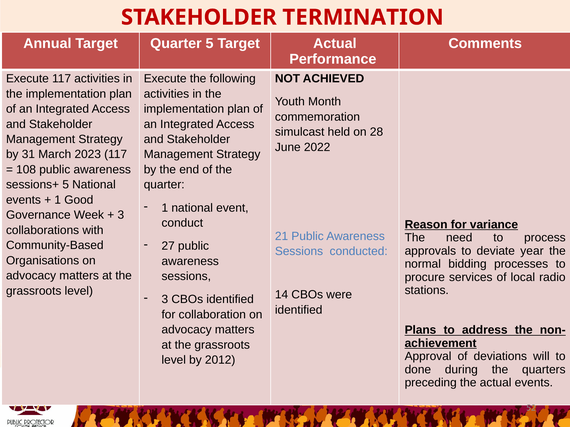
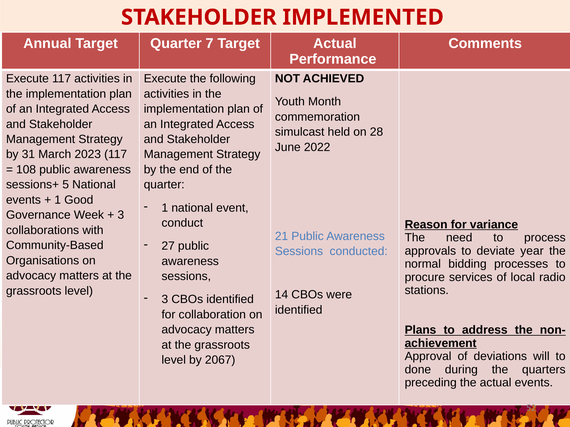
TERMINATION: TERMINATION -> IMPLEMENTED (363, 17)
Quarter 5: 5 -> 7 (210, 43)
2012: 2012 -> 2067 (220, 360)
